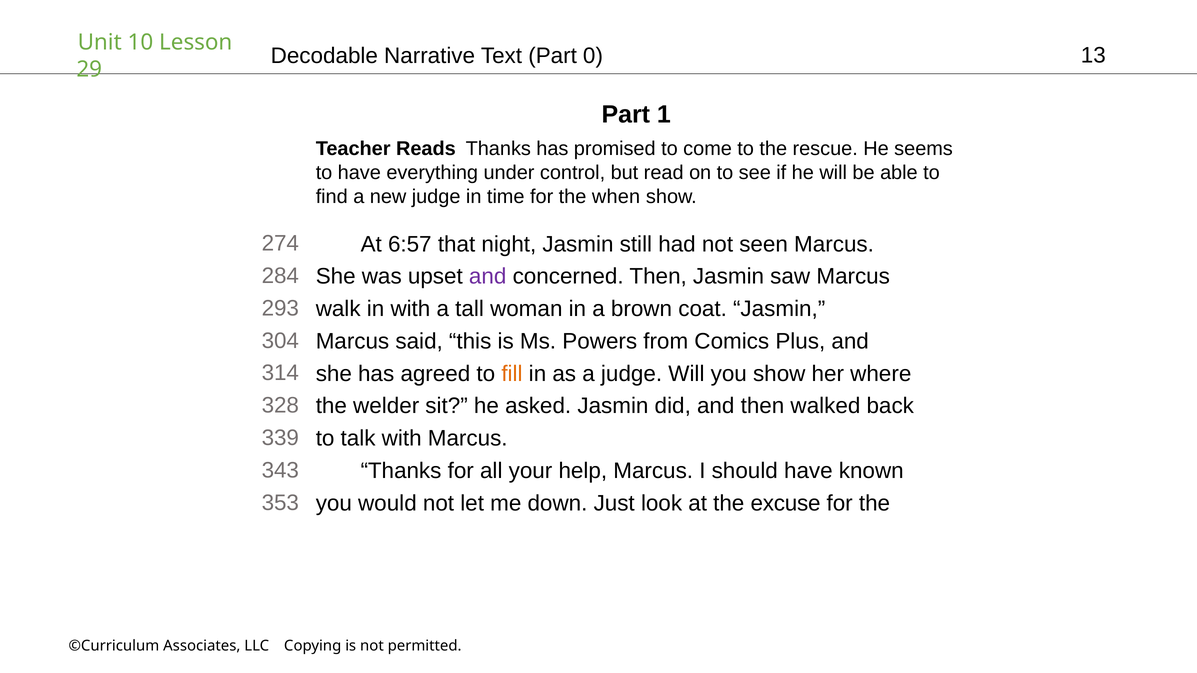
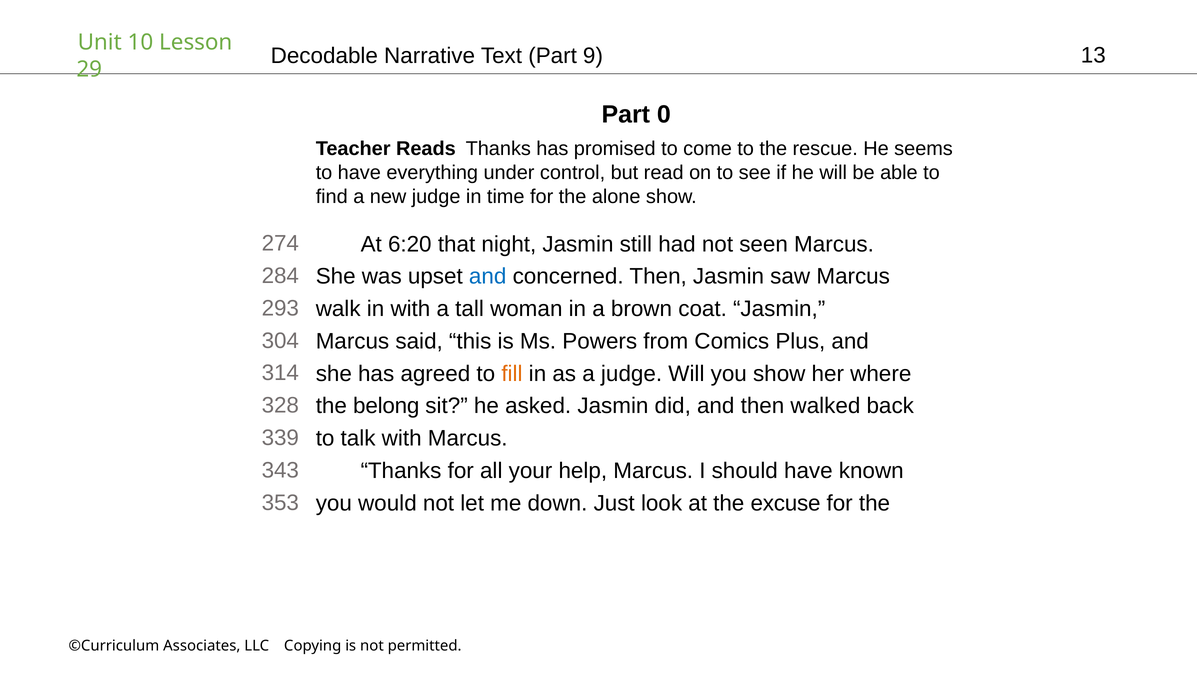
0: 0 -> 9 (593, 56)
1: 1 -> 0 (664, 115)
when: when -> alone (616, 197)
6:57: 6:57 -> 6:20 (410, 244)
and colour: purple -> blue (488, 277)
welder: welder -> belong (386, 406)
